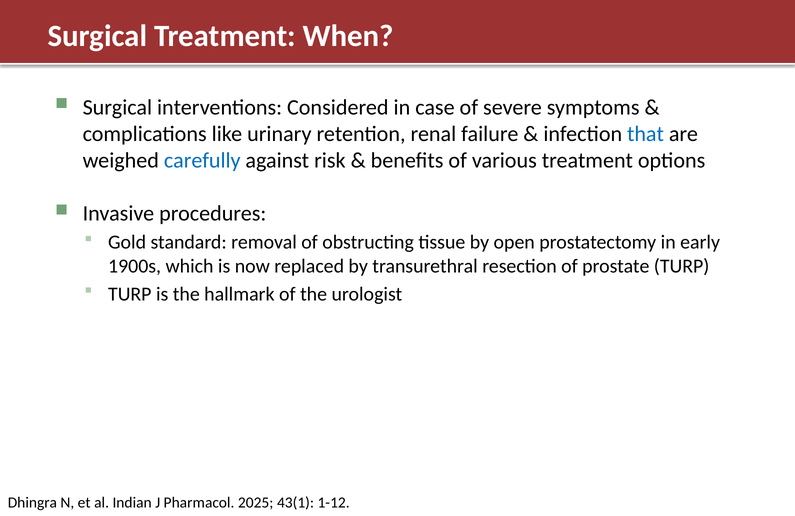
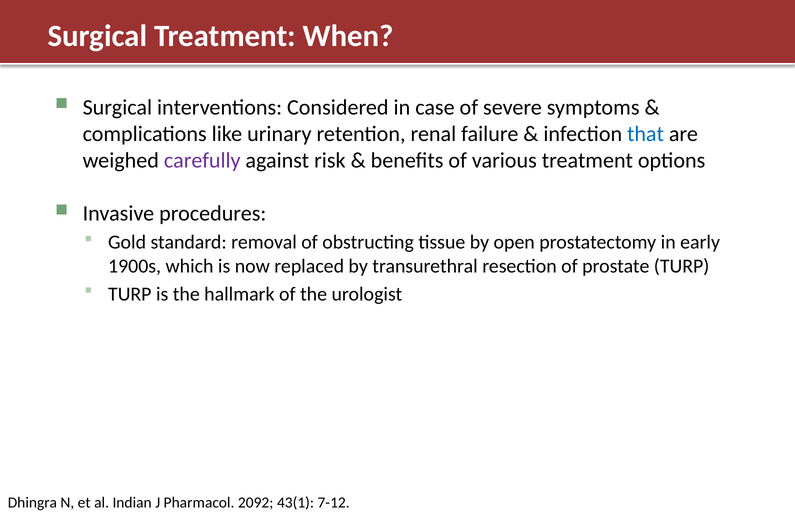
carefully colour: blue -> purple (202, 161)
2025: 2025 -> 2092 (256, 503)
1-12: 1-12 -> 7-12 (334, 503)
